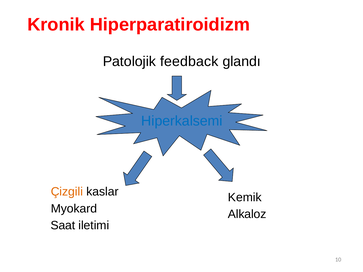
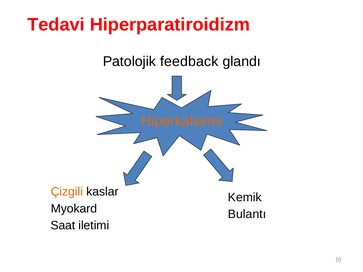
Kronik: Kronik -> Tedavi (56, 25)
Hiperkalsemi colour: blue -> orange (182, 121)
Alkaloz: Alkaloz -> Bulantı (247, 214)
